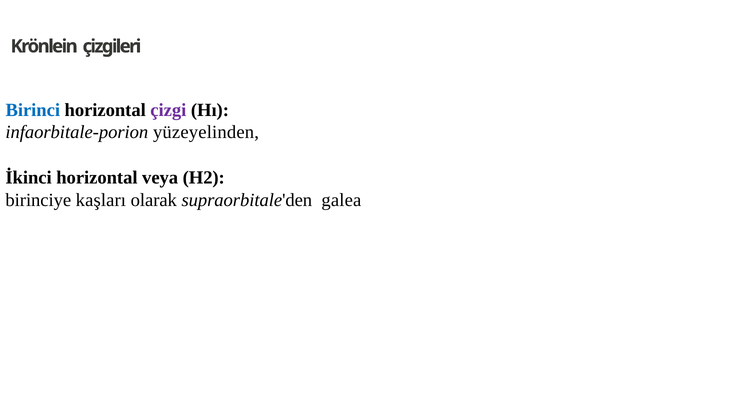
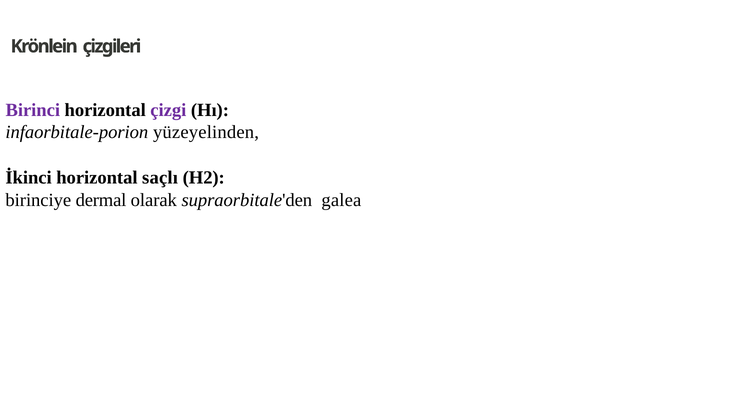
Birinci colour: blue -> purple (33, 110)
veya: veya -> saçlı (160, 178)
kaşları: kaşları -> dermal (101, 200)
